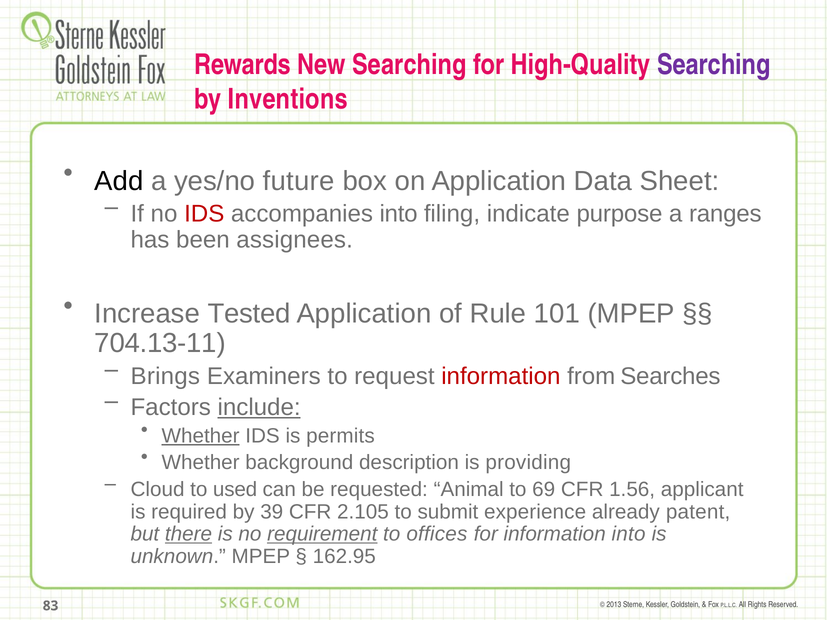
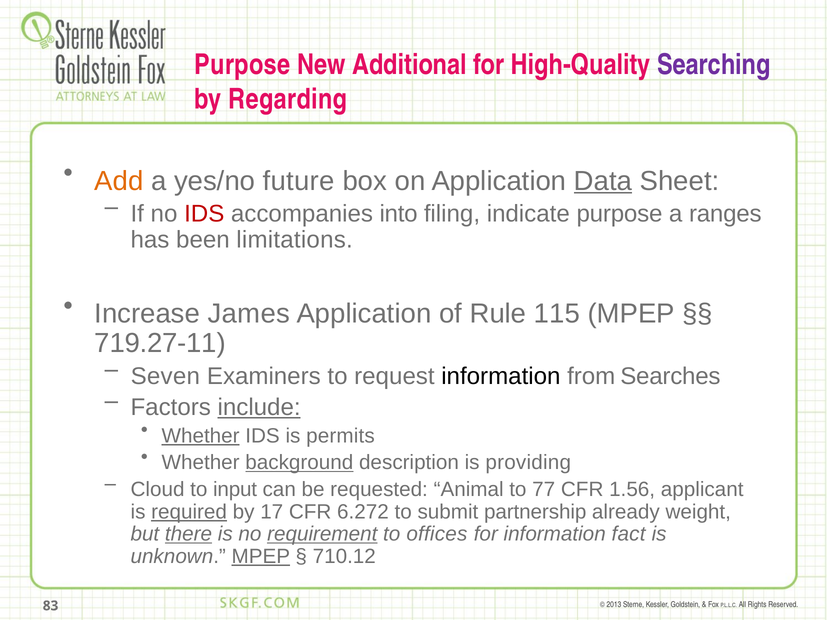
Rewards: Rewards -> Purpose (242, 65)
New Searching: Searching -> Additional (409, 65)
Inventions: Inventions -> Regarding (288, 99)
Add colour: black -> orange (119, 181)
Data underline: none -> present (603, 181)
assignees: assignees -> limitations (295, 240)
Tested: Tested -> James (249, 314)
101: 101 -> 115 (557, 314)
704.13-11: 704.13-11 -> 719.27-11 (160, 344)
Brings: Brings -> Seven (165, 376)
information colour: red -> black (501, 376)
background underline: none -> present (299, 463)
used: used -> input (235, 490)
69: 69 -> 77 (544, 490)
required underline: none -> present (189, 512)
39: 39 -> 17 (272, 512)
2.105: 2.105 -> 6.272 (363, 512)
experience: experience -> partnership (535, 512)
patent: patent -> weight (698, 512)
information into: into -> fact (629, 534)
MPEP underline: none -> present (261, 557)
162.95: 162.95 -> 710.12 (344, 557)
